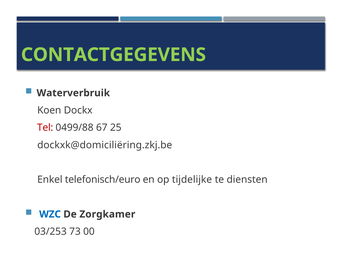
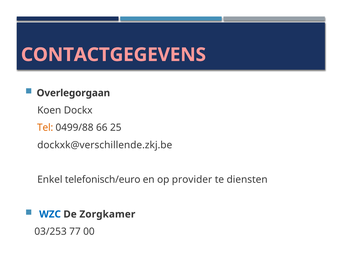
CONTACTGEGEVENS colour: light green -> pink (113, 55)
Waterverbruik: Waterverbruik -> Overlegorgaan (73, 93)
Tel colour: red -> orange (45, 127)
67: 67 -> 66 (102, 127)
dockxk@domiciliëring.zkj.be: dockxk@domiciliëring.zkj.be -> dockxk@verschillende.zkj.be (105, 145)
tijdelijke: tijdelijke -> provider (192, 179)
73: 73 -> 77 (75, 231)
